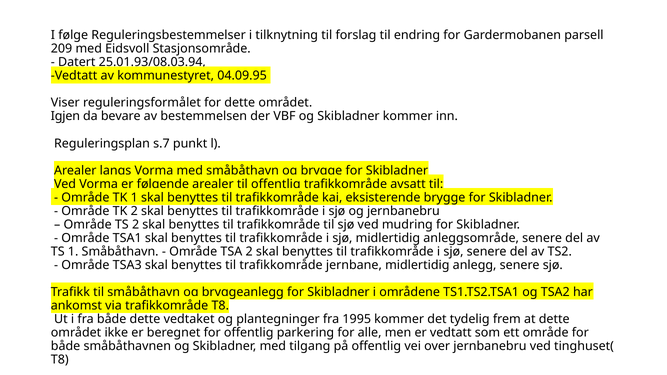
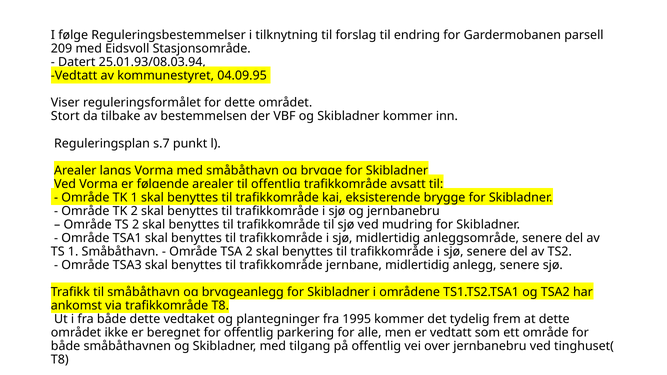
Igjen: Igjen -> Stort (65, 116)
bevare: bevare -> tilbake (121, 116)
